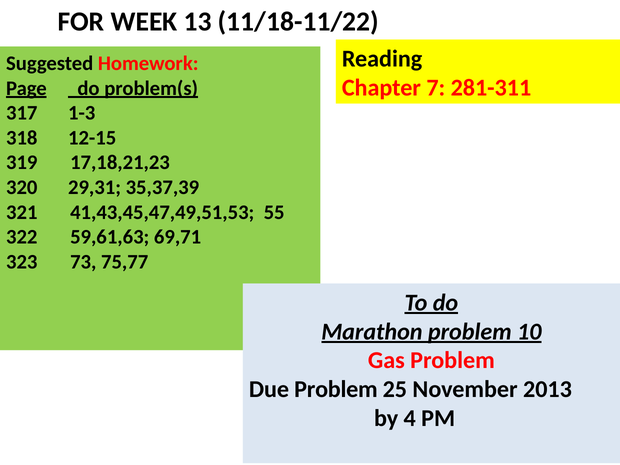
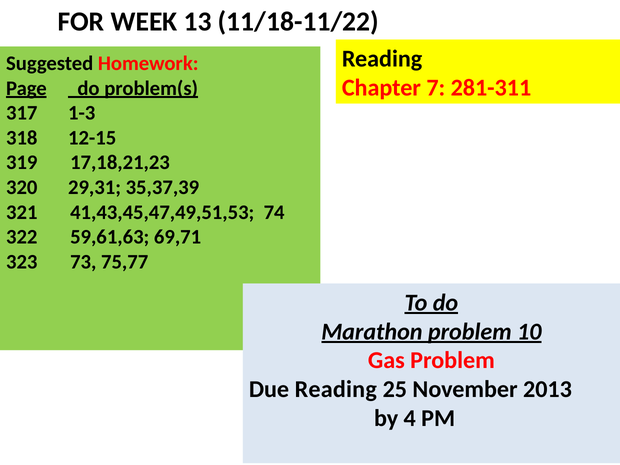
55: 55 -> 74 (274, 212)
Due Problem: Problem -> Reading (336, 389)
